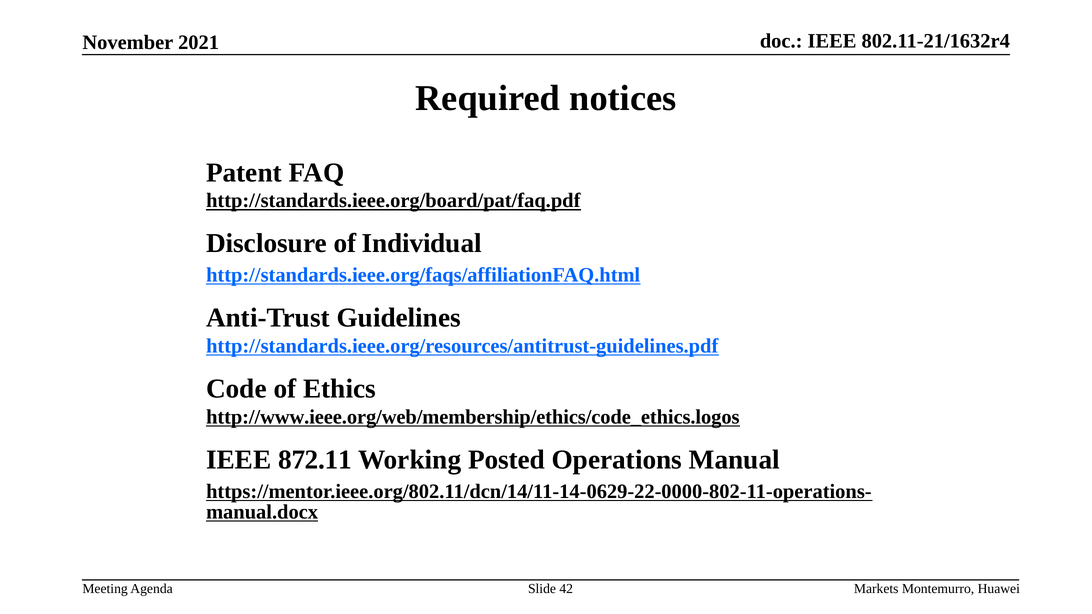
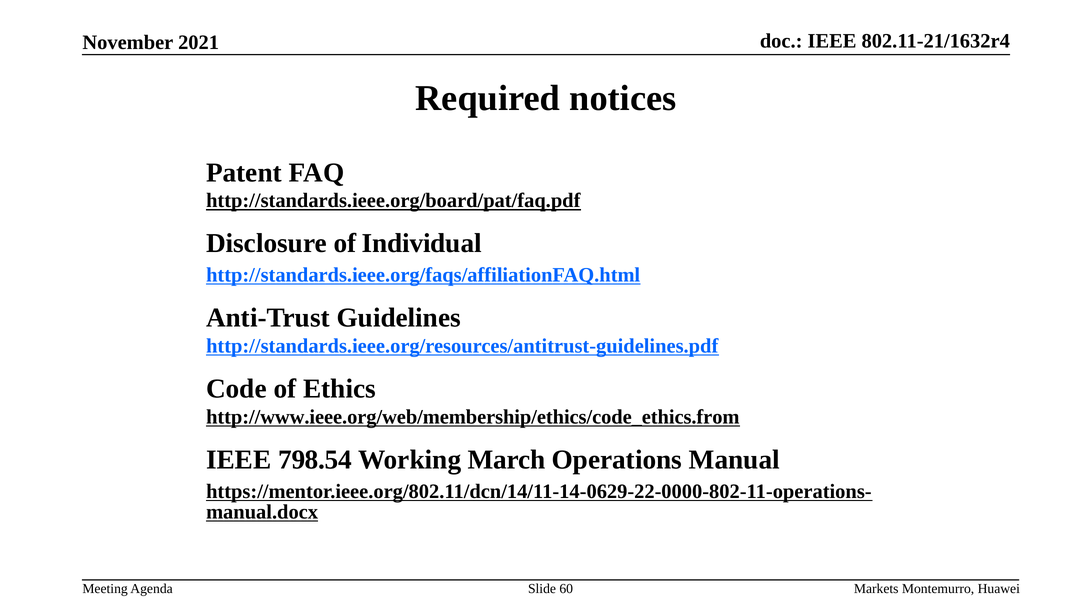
http://www.ieee.org/web/membership/ethics/code_ethics.logos: http://www.ieee.org/web/membership/ethics/code_ethics.logos -> http://www.ieee.org/web/membership/ethics/code_ethics.from (473, 417)
872.11: 872.11 -> 798.54 (315, 460)
Posted: Posted -> March (507, 460)
42: 42 -> 60 (566, 589)
